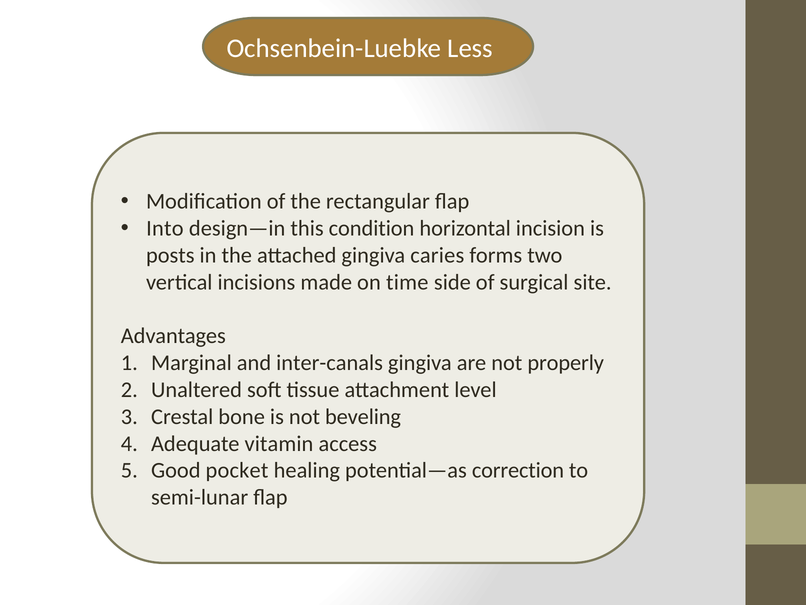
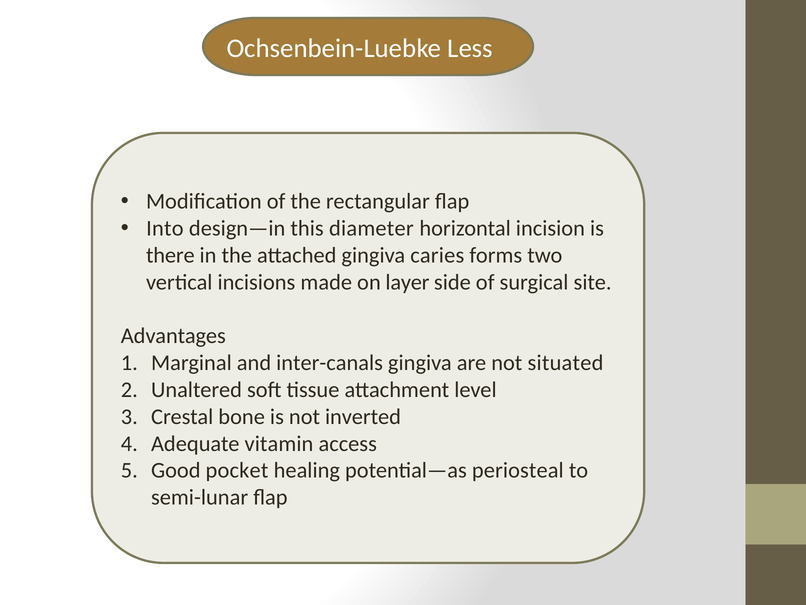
condition: condition -> diameter (371, 228)
posts: posts -> there (170, 255)
time: time -> layer (407, 282)
properly: properly -> situated (565, 363)
beveling: beveling -> inverted (363, 416)
correction: correction -> periosteal (518, 470)
